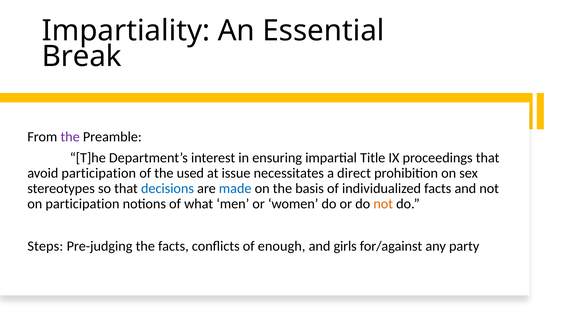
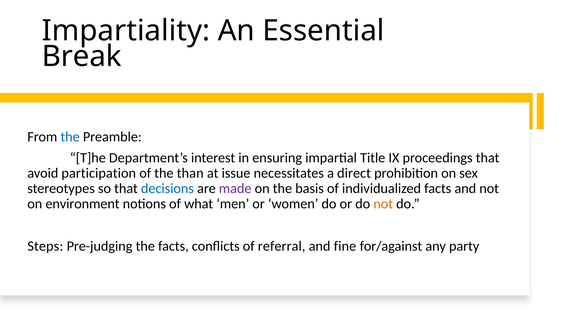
the colour: purple -> blue (70, 137)
used: used -> than (190, 173)
made colour: blue -> purple (235, 189)
on participation: participation -> environment (83, 204)
enough: enough -> referral (282, 246)
girls: girls -> fine (345, 246)
